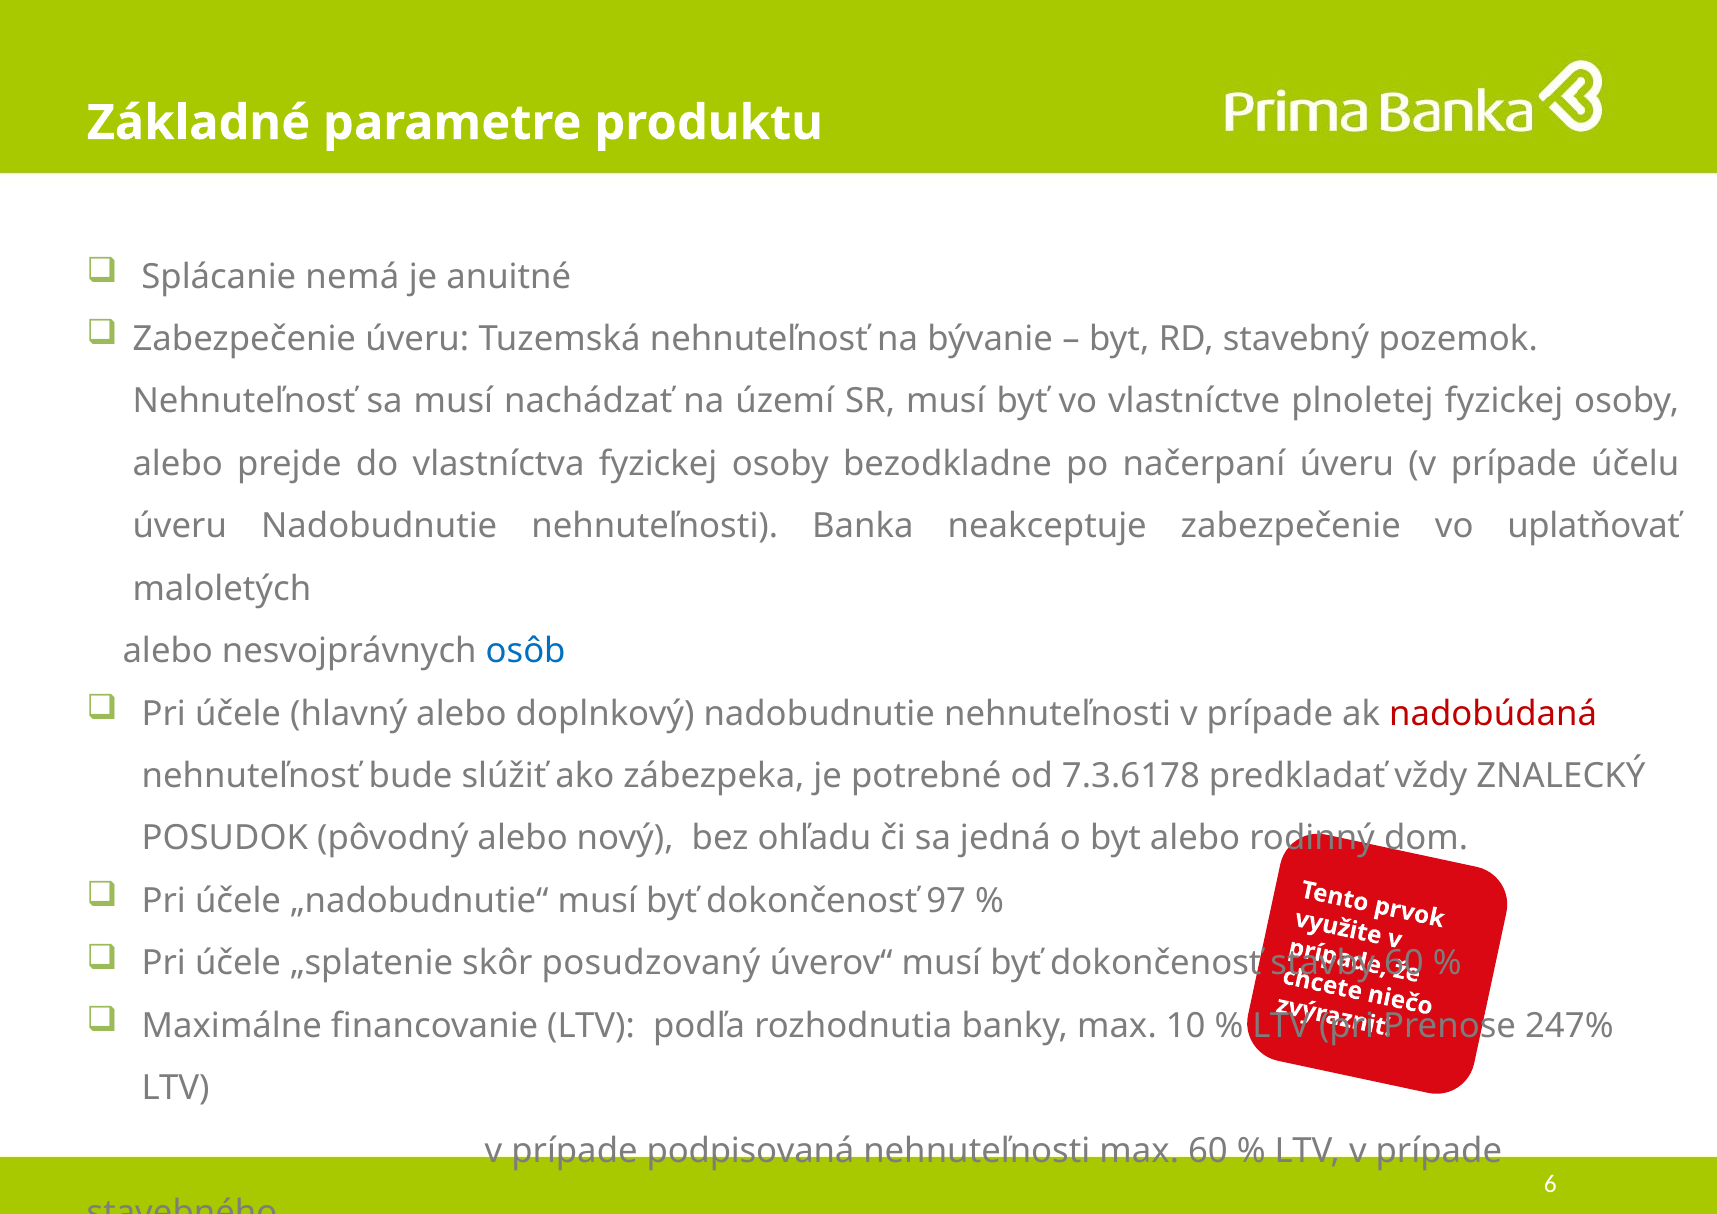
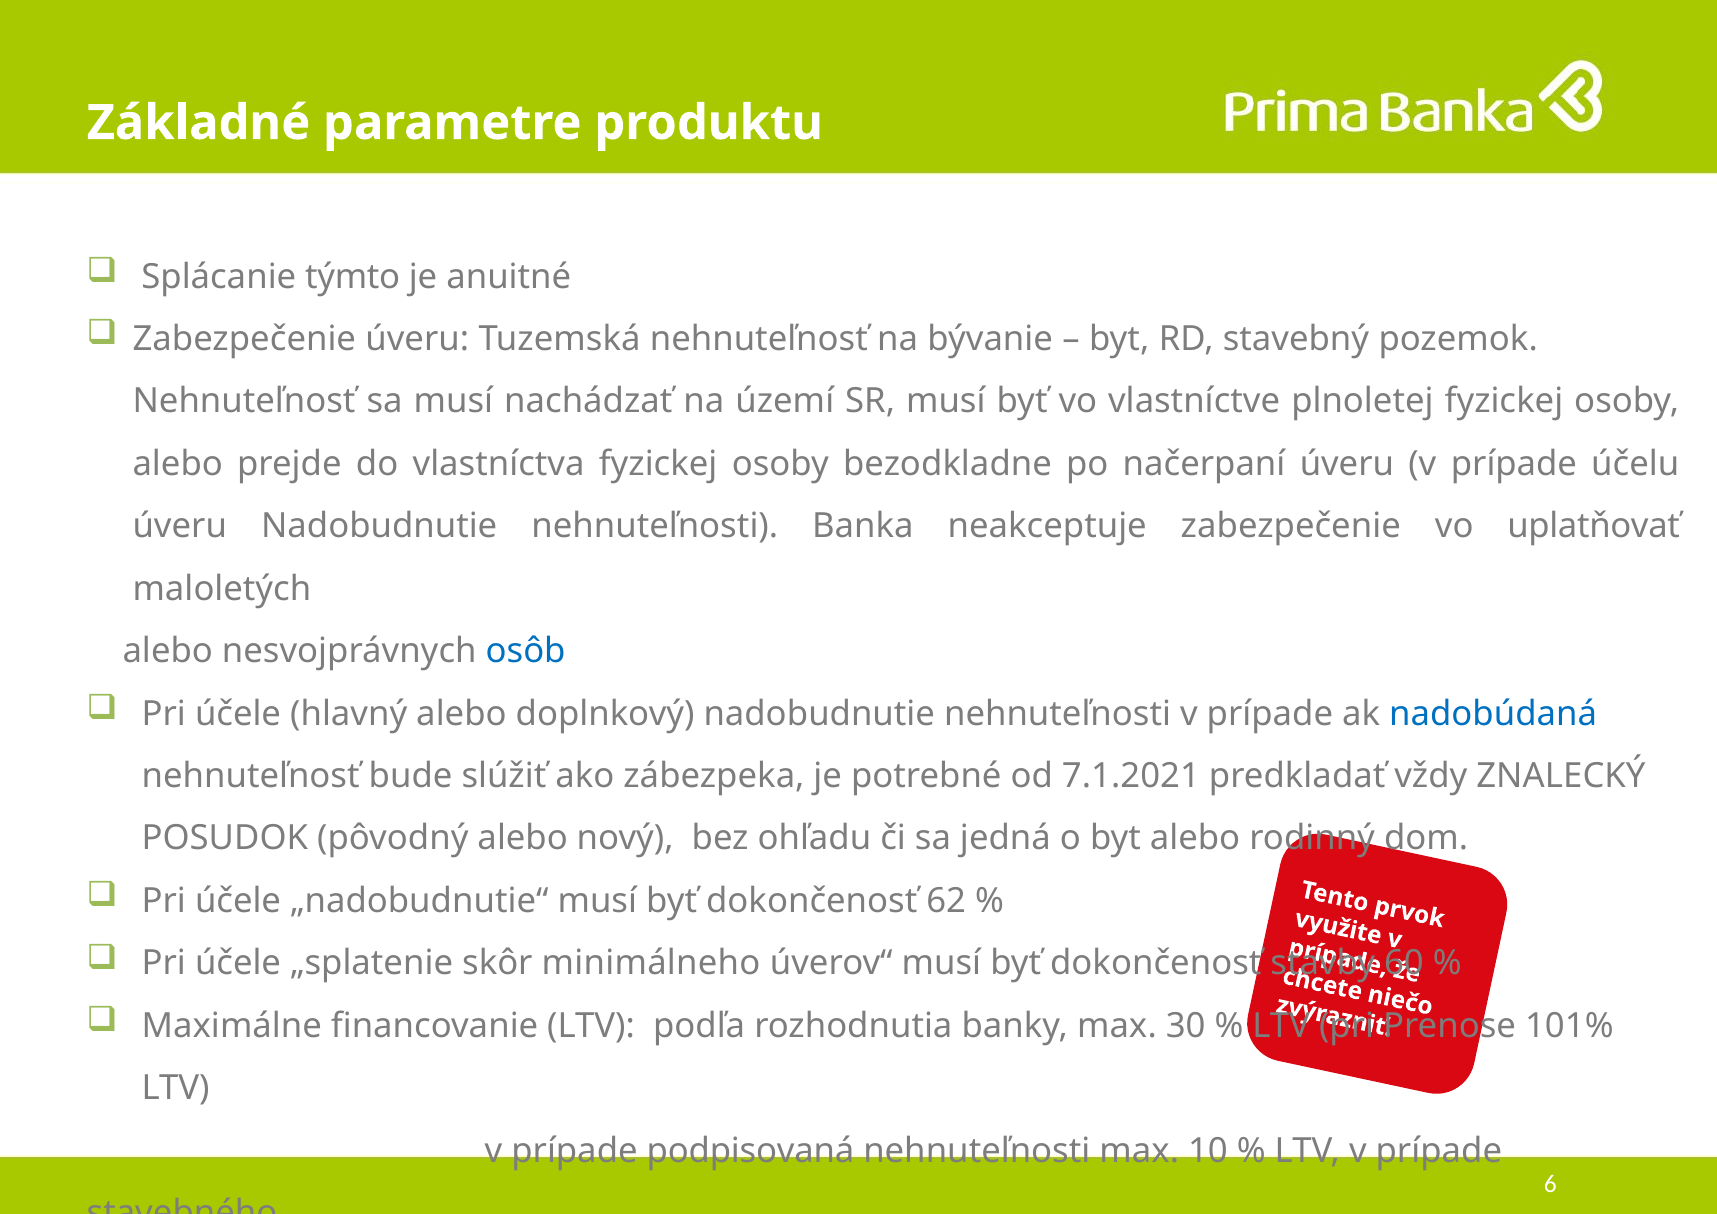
nemá: nemá -> týmto (353, 277)
nadobúdaná colour: red -> blue (1493, 714)
7.3.6178: 7.3.6178 -> 7.1.2021 (1131, 776)
97: 97 -> 62 (946, 901)
posudzovaný: posudzovaný -> minimálneho (651, 963)
10: 10 -> 30 (1186, 1026)
247%: 247% -> 101% (1569, 1026)
max 60: 60 -> 10 (1208, 1151)
